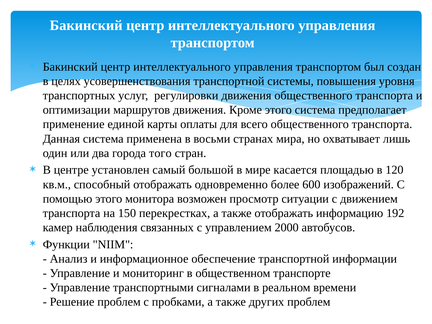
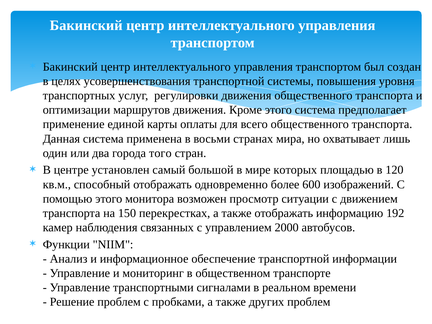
касается: касается -> которых (295, 170)
